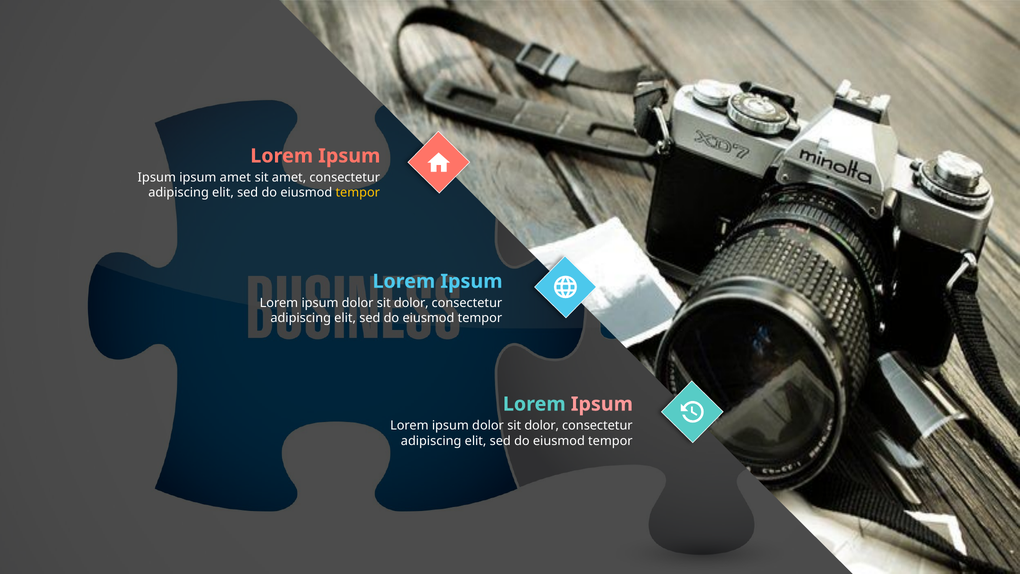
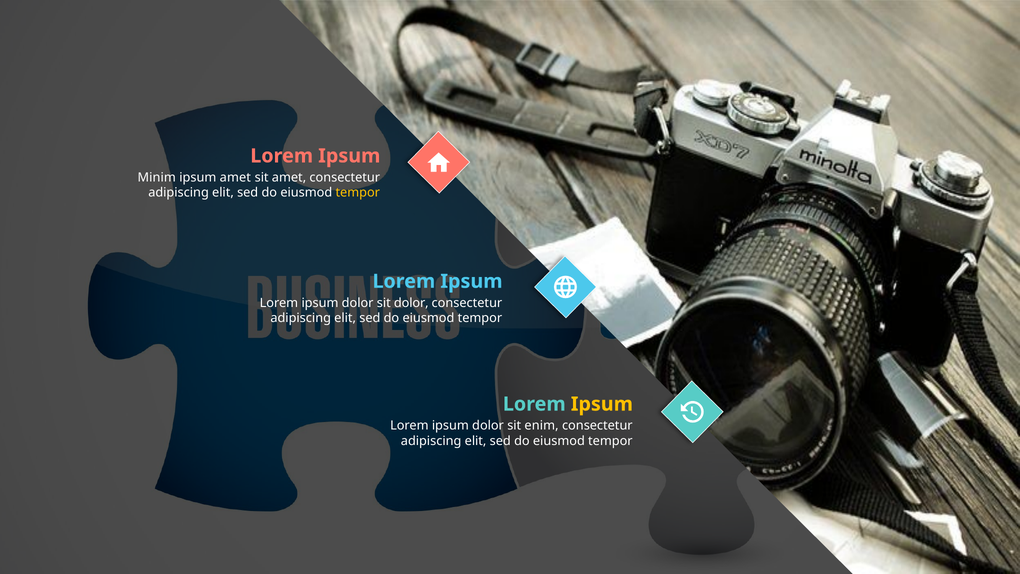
Ipsum: Ipsum -> Minim (157, 177)
Ipsum colour: pink -> yellow (602, 404)
dolor: dolor -> enim (542, 425)
